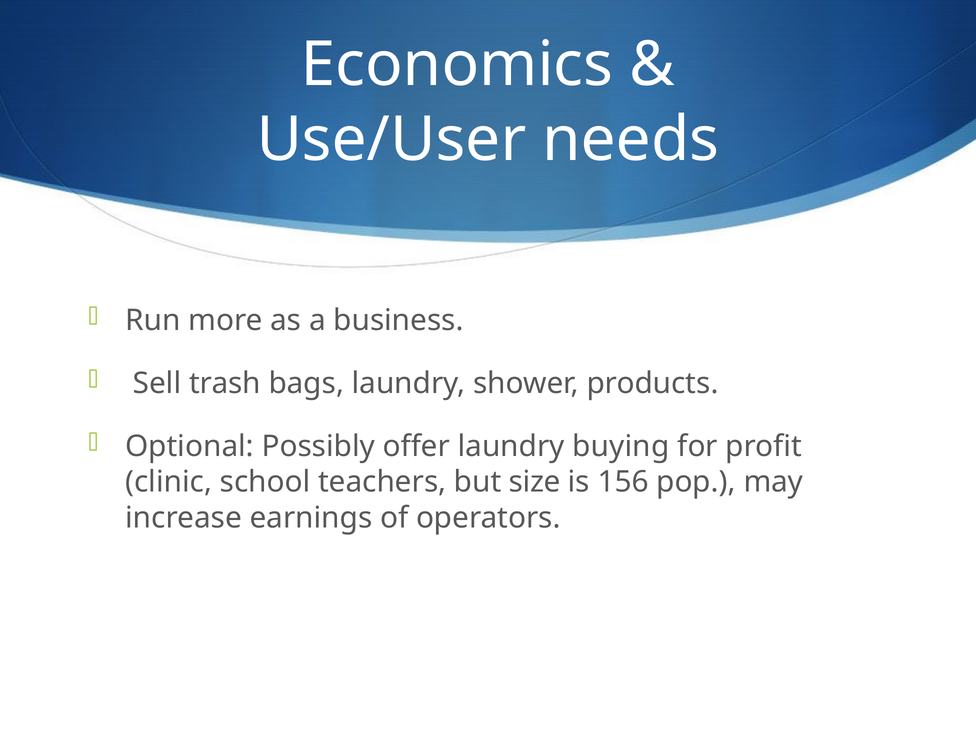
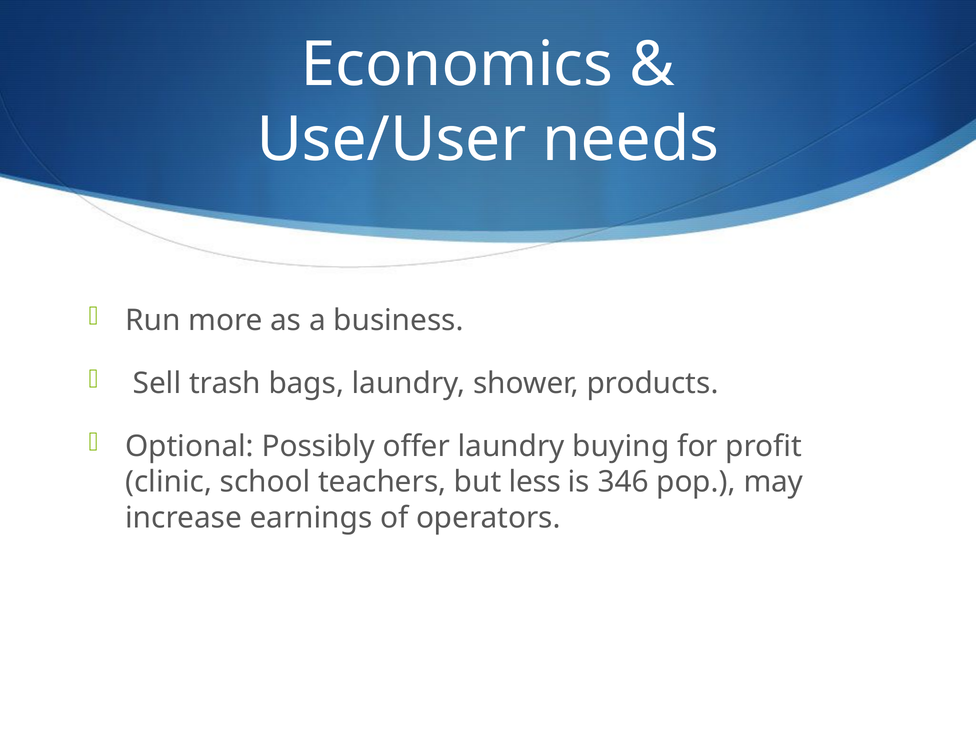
size: size -> less (535, 482)
156: 156 -> 346 (623, 482)
